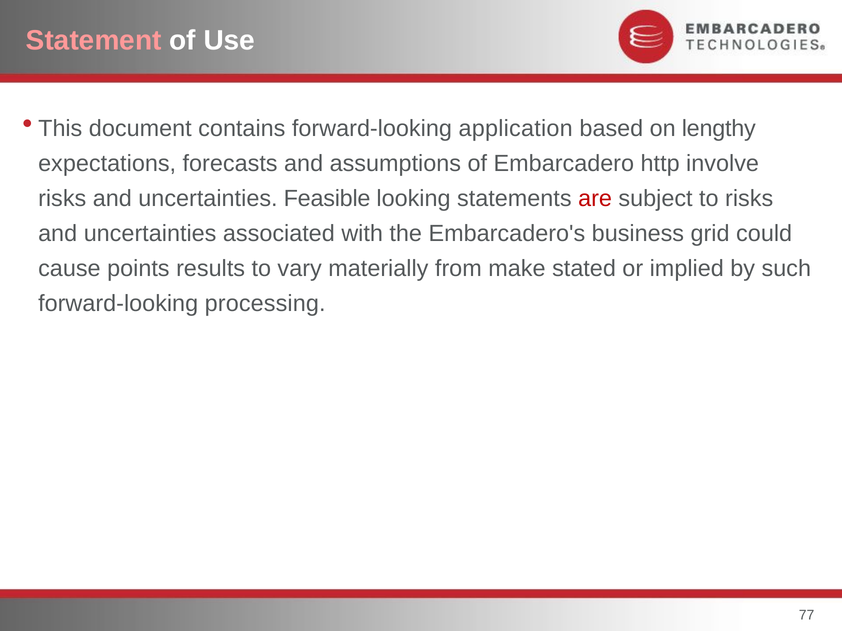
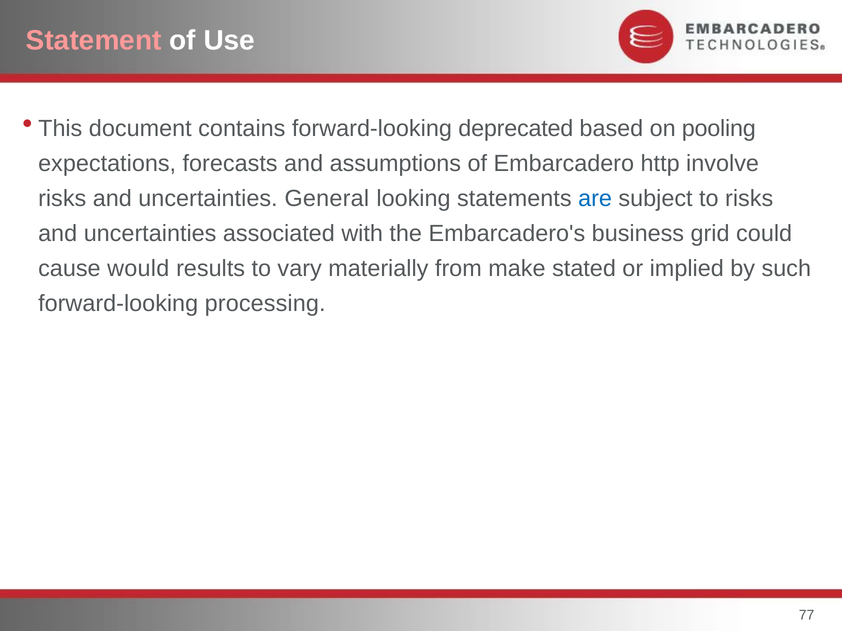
application: application -> deprecated (516, 129)
lengthy: lengthy -> pooling (719, 129)
Feasible: Feasible -> General (327, 199)
are colour: red -> blue (595, 199)
points: points -> would (138, 269)
